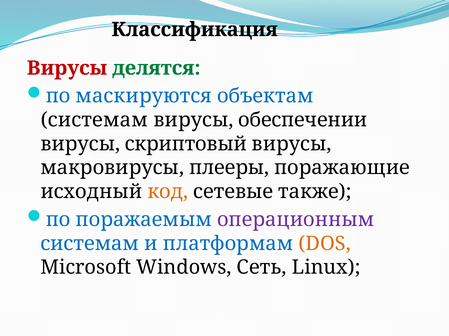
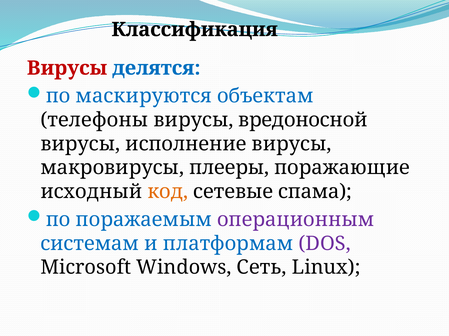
делятся colour: green -> blue (156, 68)
системам: системам -> телефоны (94, 120)
обеспечении: обеспечении -> вредоносной (303, 120)
скриптовый: скриптовый -> исполнение (186, 144)
также: также -> спама (315, 192)
DOS colour: orange -> purple (325, 244)
